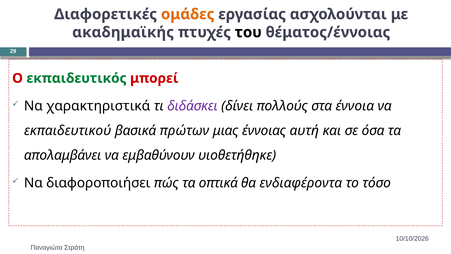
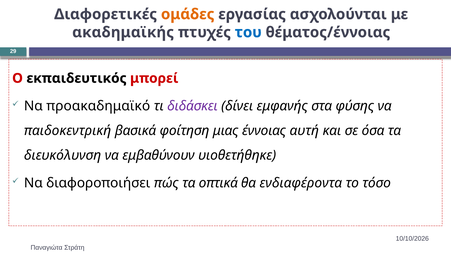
του colour: black -> blue (248, 32)
εκπαιδευτικός colour: green -> black (76, 78)
χαρακτηριστικά: χαρακτηριστικά -> προακαδημαϊκό (98, 106)
πολλούς: πολλούς -> εμφανής (282, 106)
έννοια: έννοια -> φύσης (355, 106)
εκπαιδευτικού: εκπαιδευτικού -> παιδοκεντρική (68, 131)
πρώτων: πρώτων -> φοίτηση (185, 131)
απολαμβάνει: απολαμβάνει -> διευκόλυνση (63, 155)
